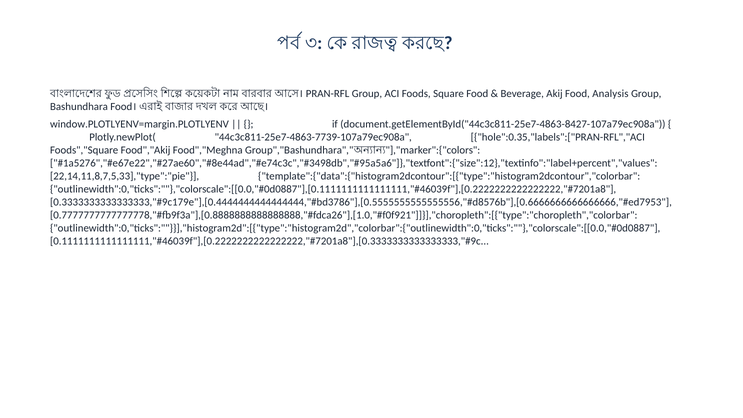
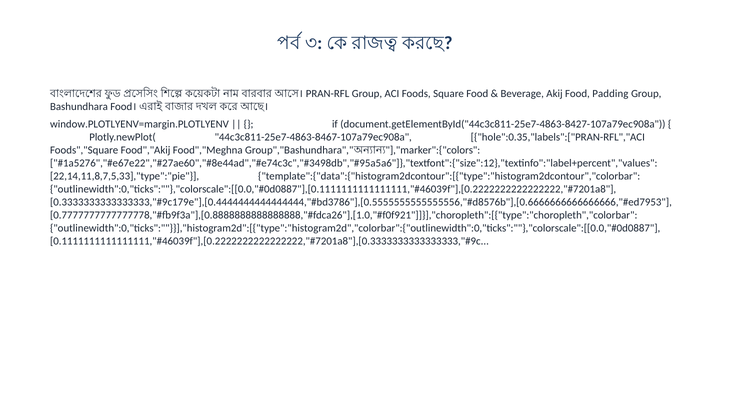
Analysis: Analysis -> Padding (610, 94)
44c3c811-25e7-4863-7739-107a79ec908a: 44c3c811-25e7-4863-7739-107a79ec908a -> 44c3c811-25e7-4863-8467-107a79ec908a (313, 137)
